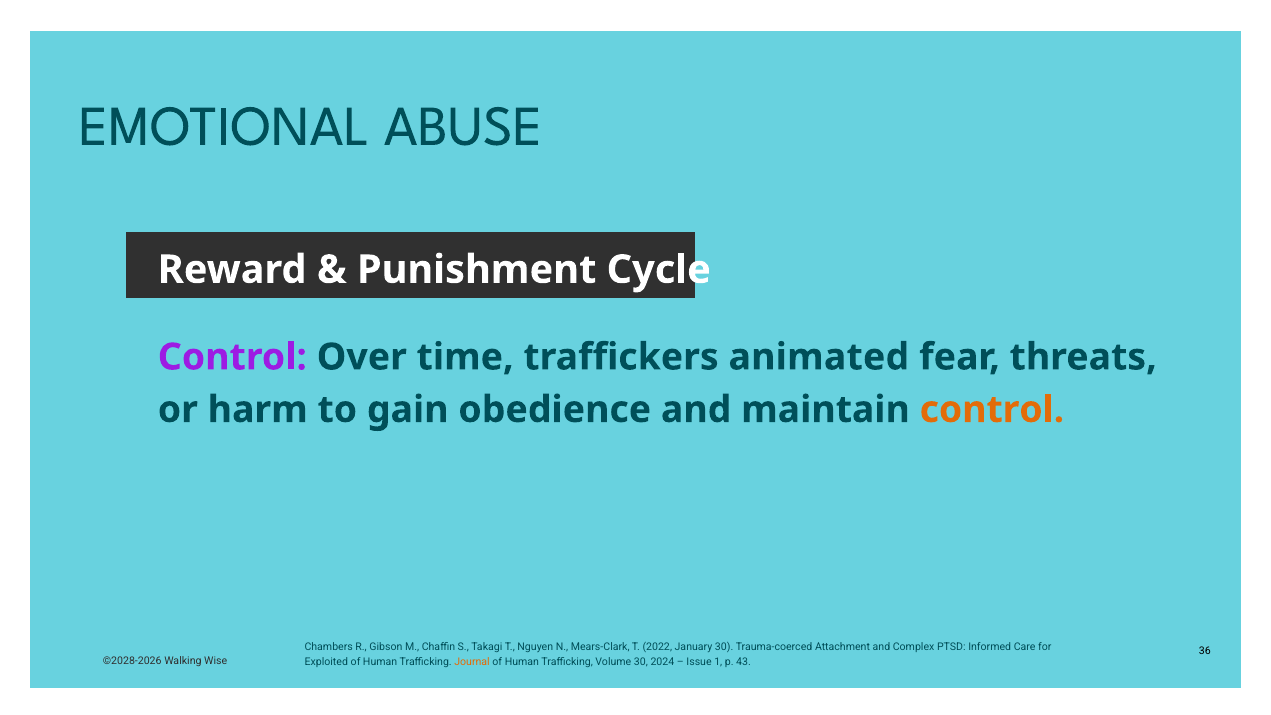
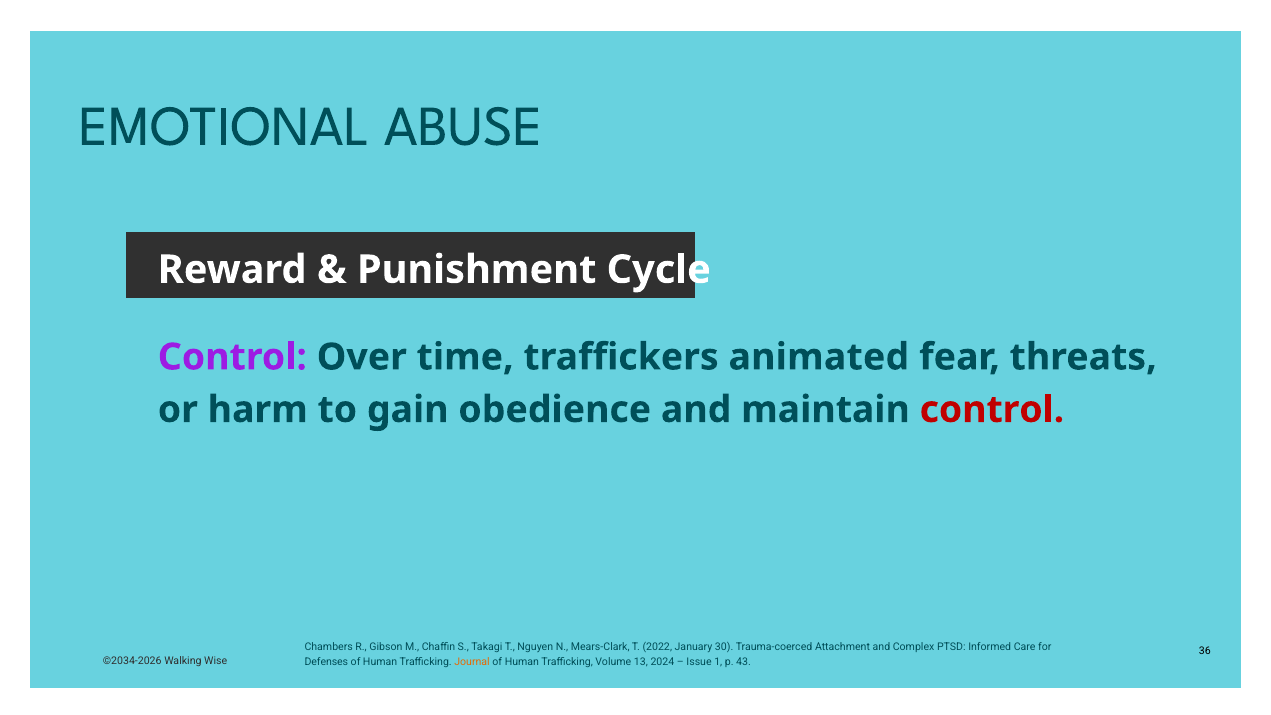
control colour: orange -> red (992, 410)
©2028-2026: ©2028-2026 -> ©2034-2026 (132, 661)
Exploited: Exploited -> Defenses (326, 662)
Volume 30: 30 -> 13 (641, 662)
